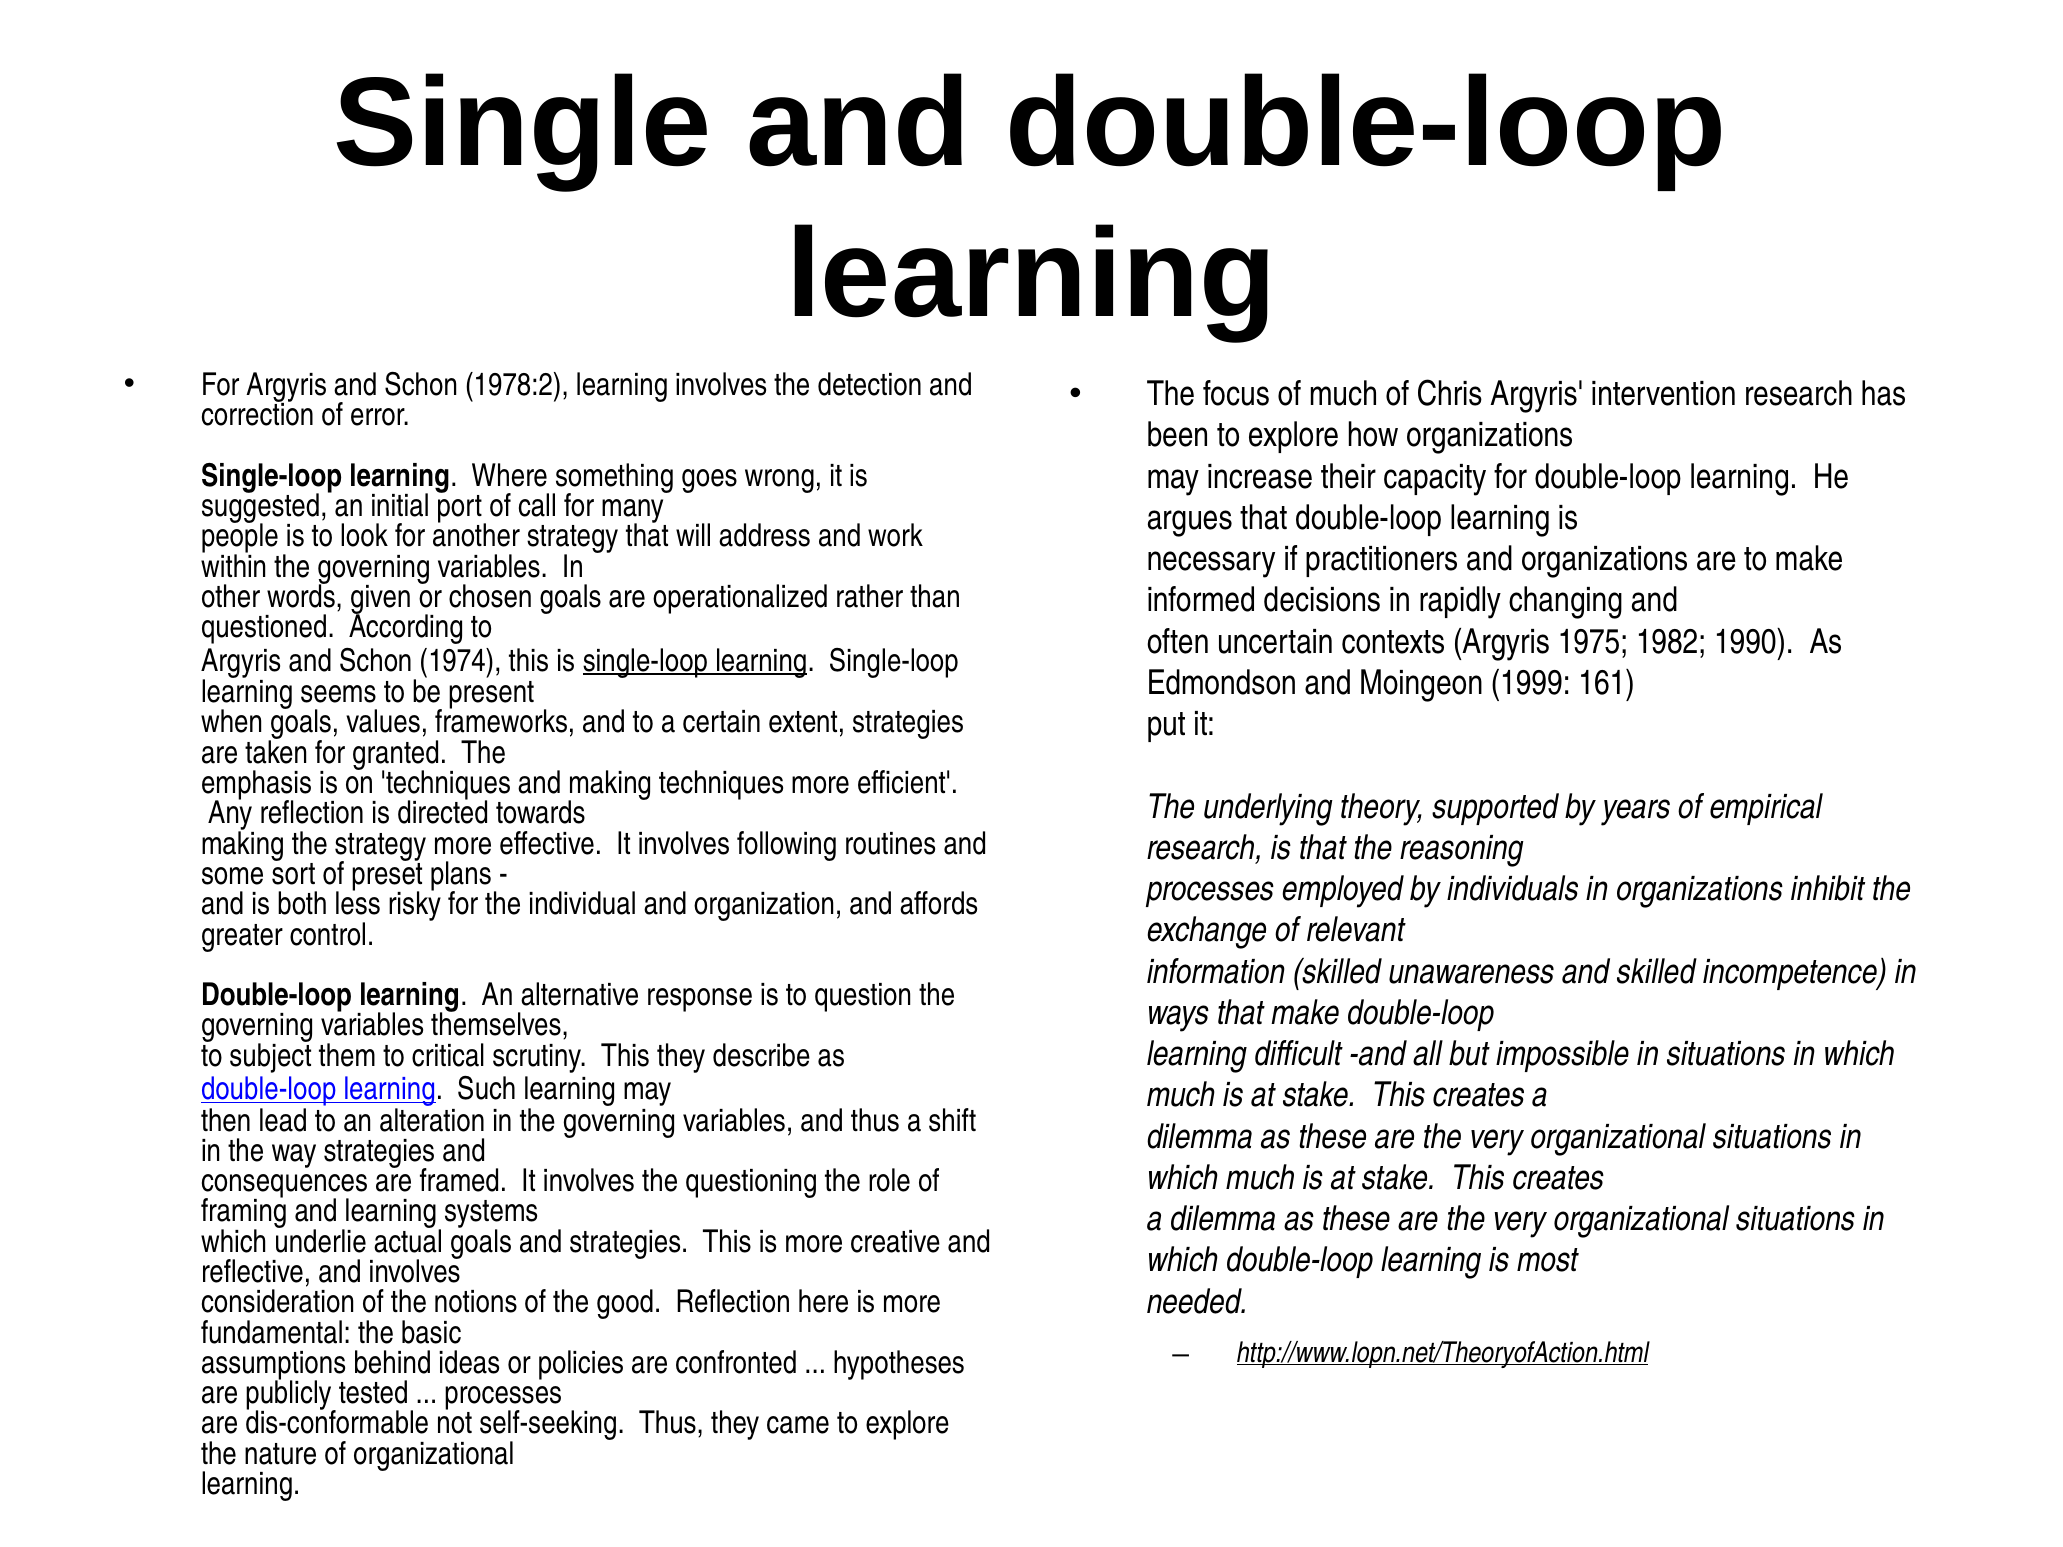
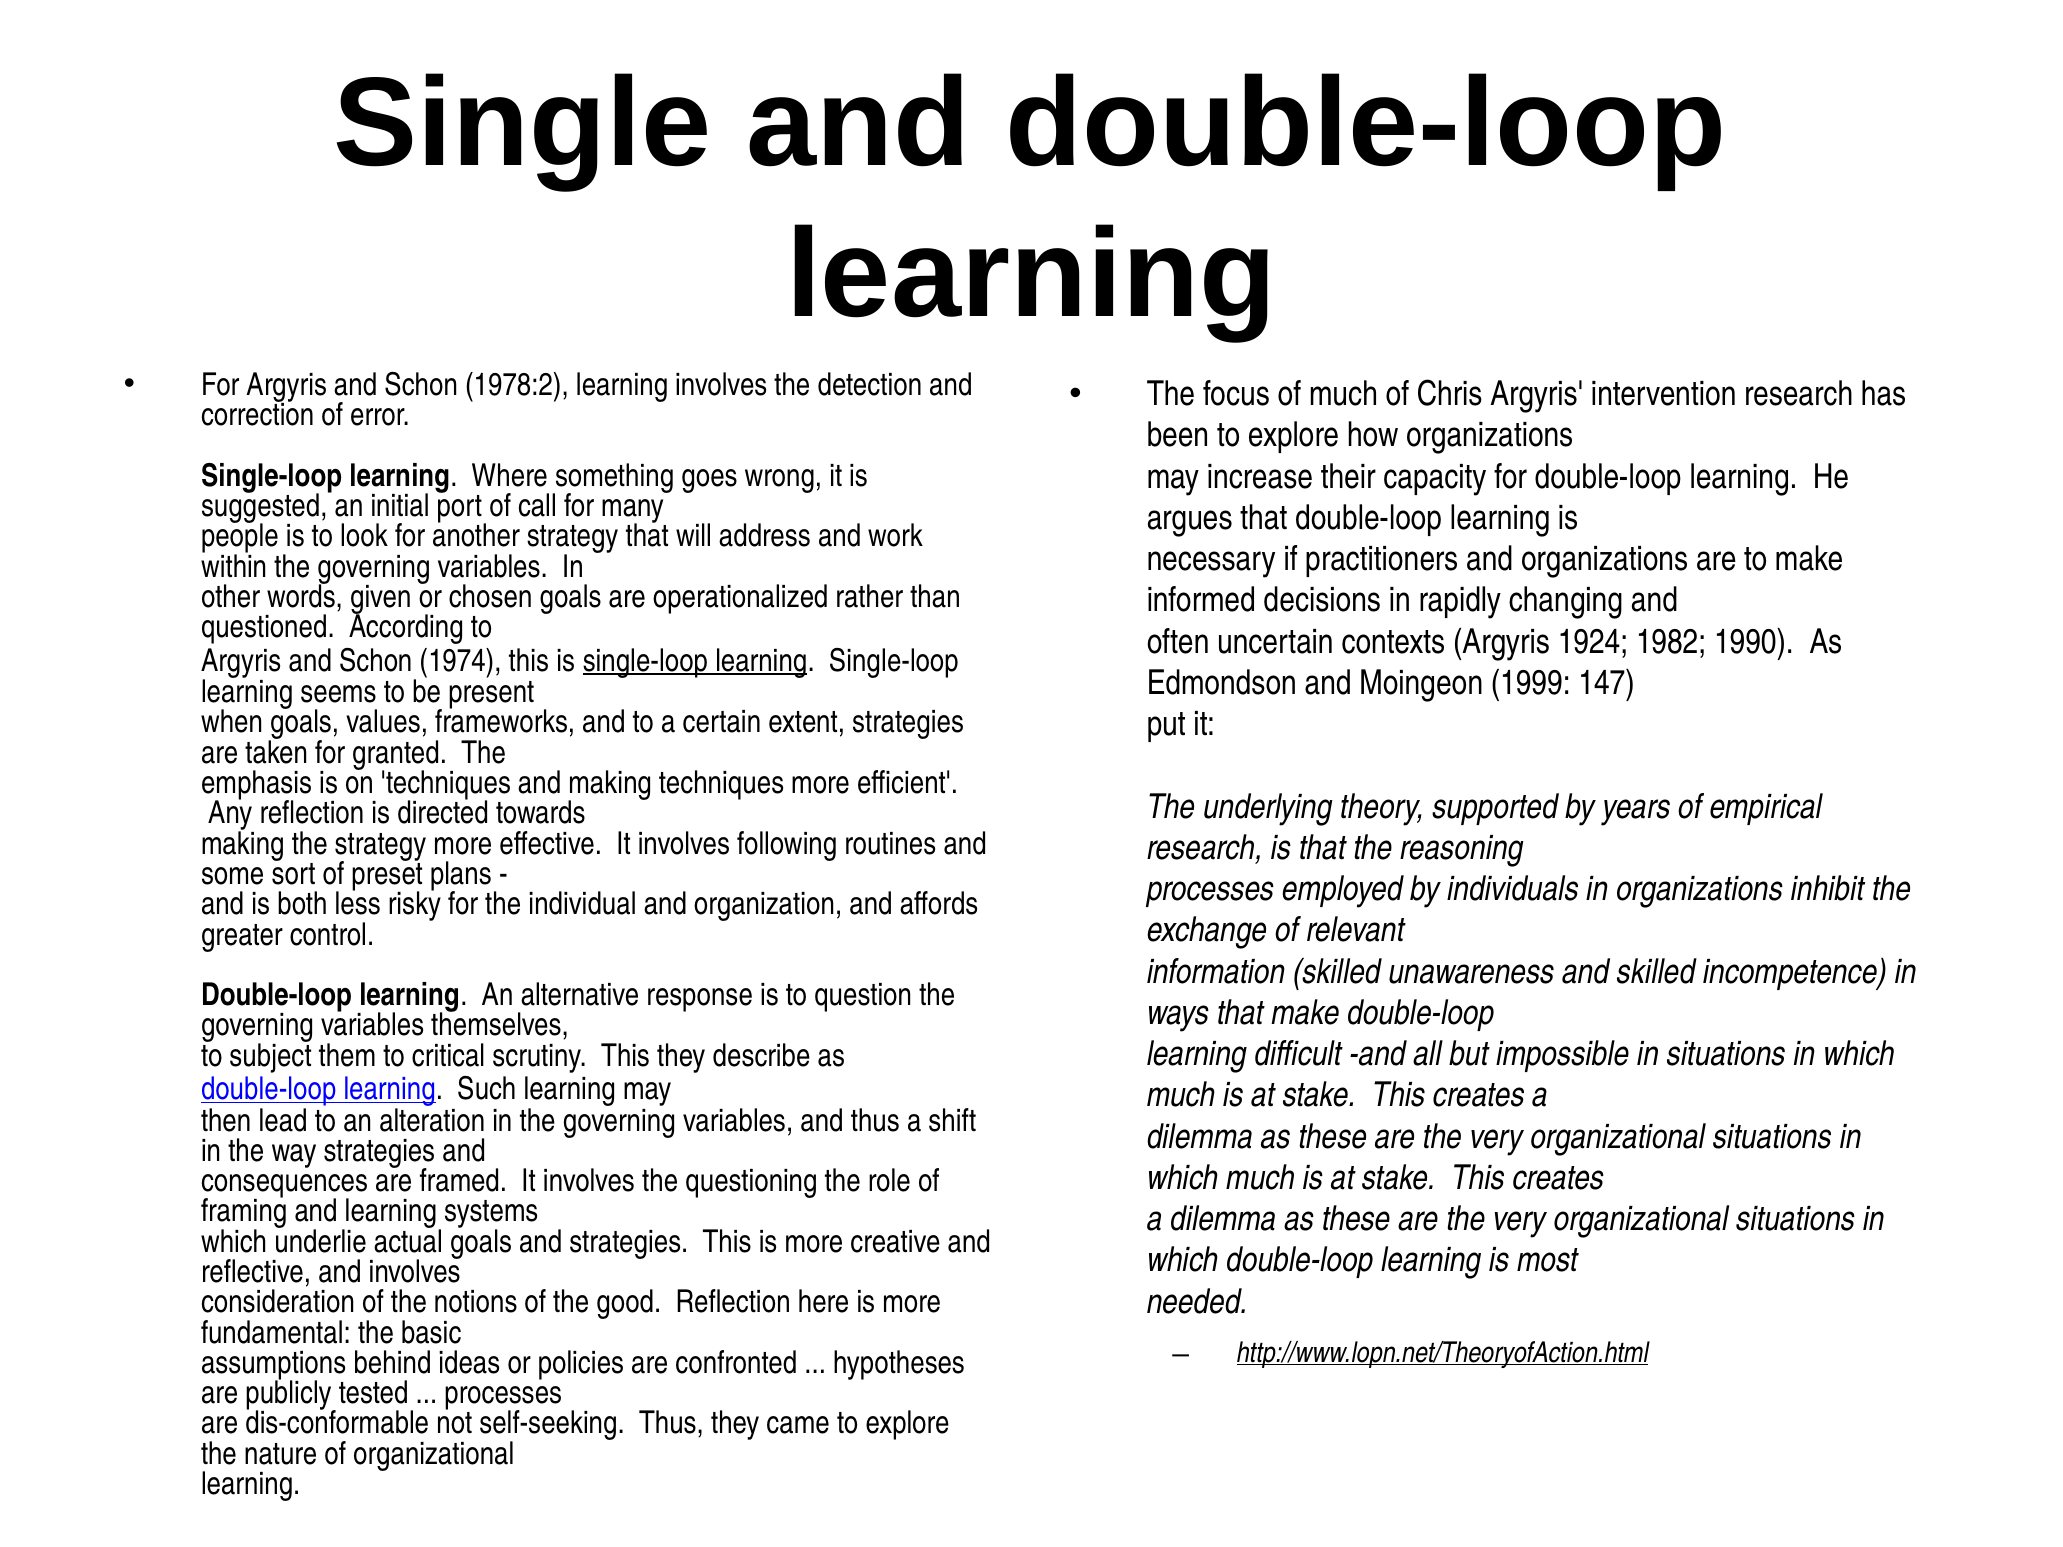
1975: 1975 -> 1924 (1593, 642)
161: 161 -> 147 (1607, 683)
